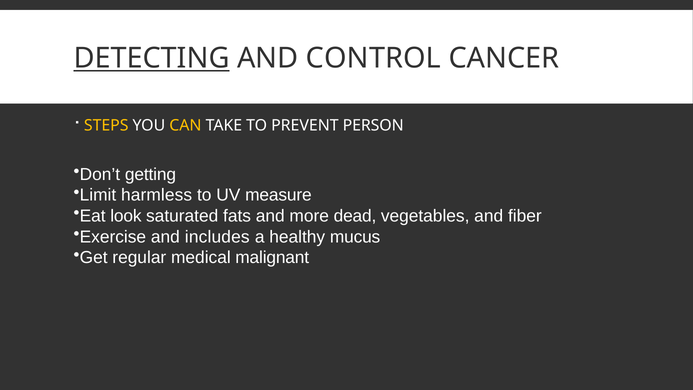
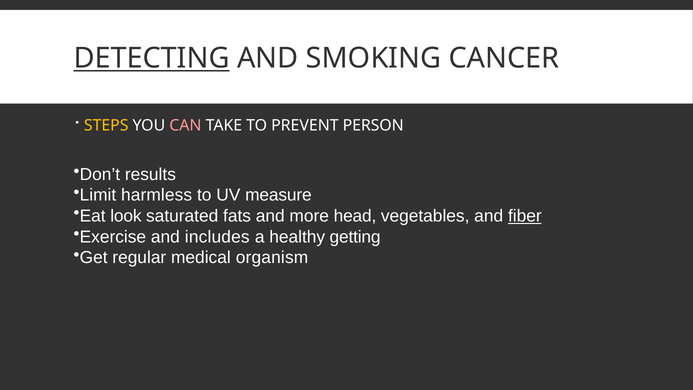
CONTROL: CONTROL -> SMOKING (374, 58)
CAN colour: yellow -> pink (185, 125)
getting: getting -> results (150, 174)
dead: dead -> head (355, 216)
fiber underline: none -> present (525, 216)
mucus: mucus -> getting (355, 237)
malignant: malignant -> organism (272, 258)
